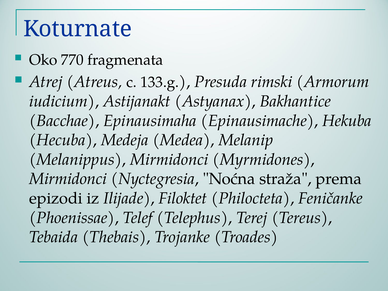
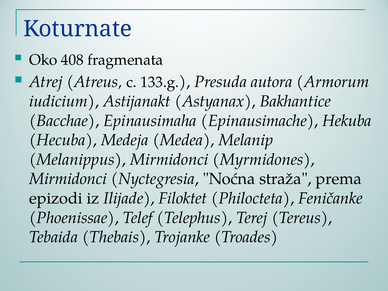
770: 770 -> 408 (72, 60)
rimski: rimski -> autora (272, 82)
